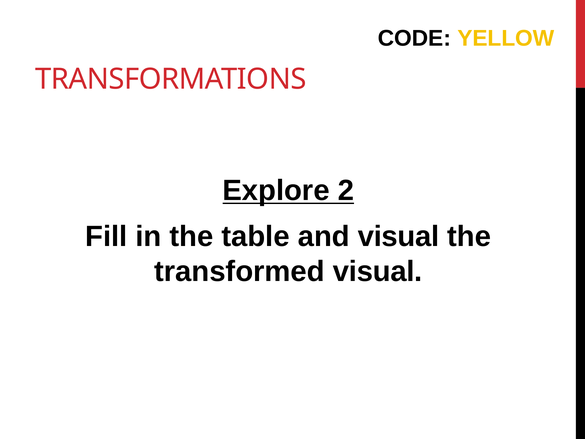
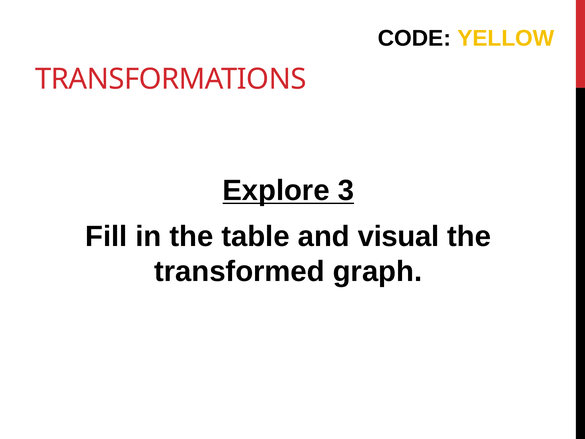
2: 2 -> 3 (346, 190)
transformed visual: visual -> graph (377, 271)
